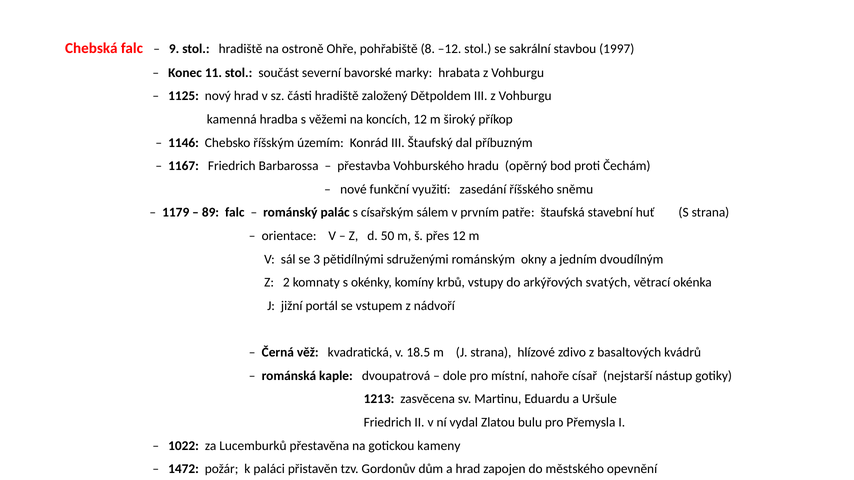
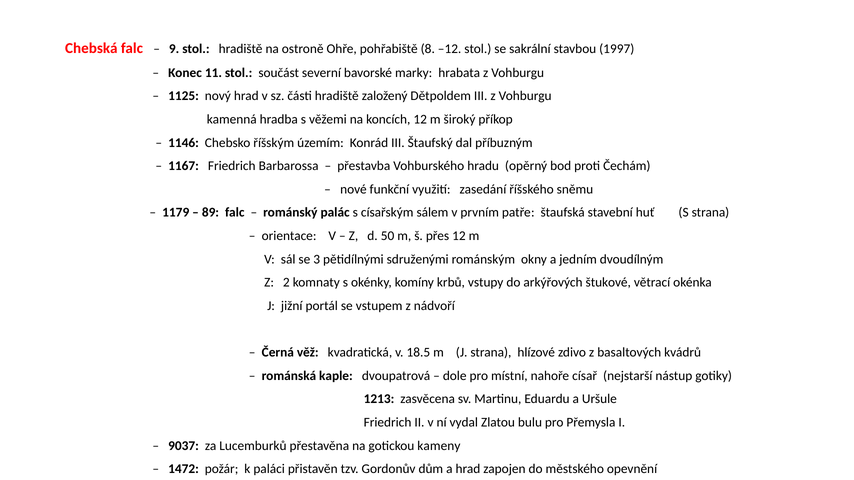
svatých: svatých -> štukové (608, 283)
1022: 1022 -> 9037 (184, 446)
